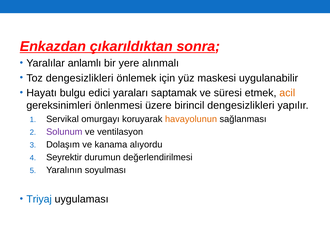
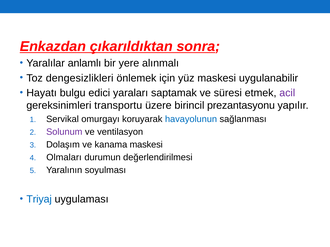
acil colour: orange -> purple (287, 93)
önlenmesi: önlenmesi -> transportu (118, 106)
birincil dengesizlikleri: dengesizlikleri -> prezantasyonu (241, 106)
havayolunun colour: orange -> blue (191, 119)
kanama alıyordu: alıyordu -> maskesi (146, 145)
Seyrektir: Seyrektir -> Olmaları (64, 158)
